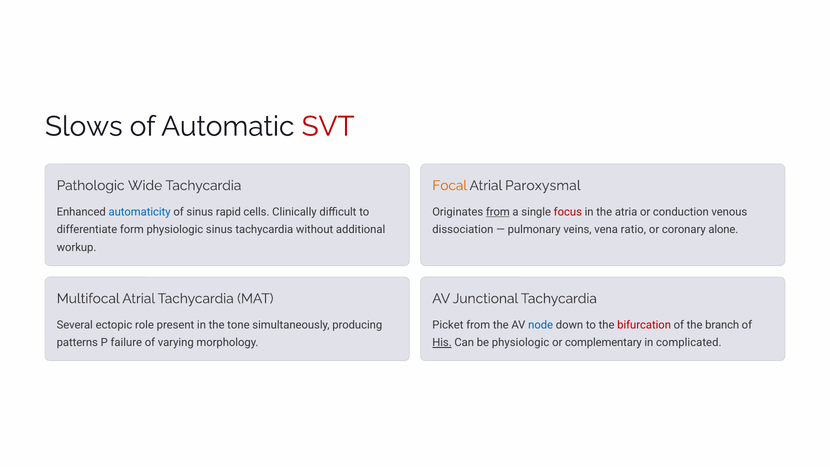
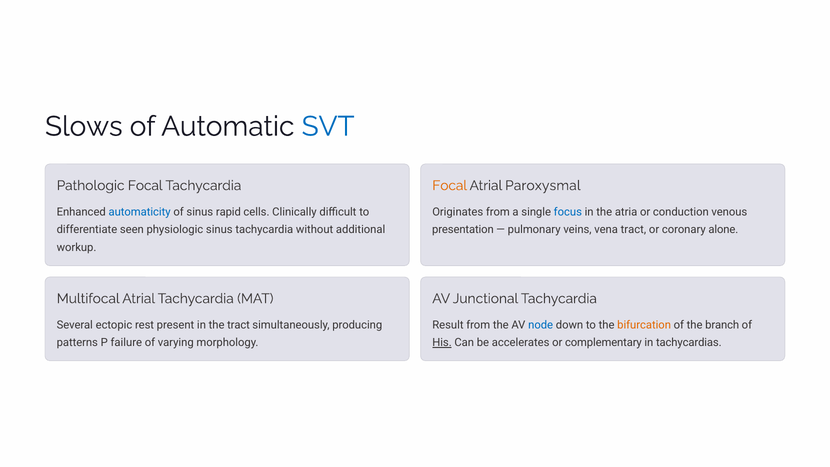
SVT colour: red -> blue (328, 126)
Pathologic Wide: Wide -> Focal (145, 185)
from underline: present -> none (498, 212)
focus colour: red -> blue (568, 212)
form: form -> seen (132, 230)
dissociation: dissociation -> presentation (463, 230)
vena ratio: ratio -> tract (633, 230)
role: role -> rest (145, 325)
the tone: tone -> tract (238, 325)
Picket: Picket -> Result (448, 325)
bifurcation colour: red -> orange (644, 325)
be physiologic: physiologic -> accelerates (521, 343)
complicated: complicated -> tachycardias (689, 343)
